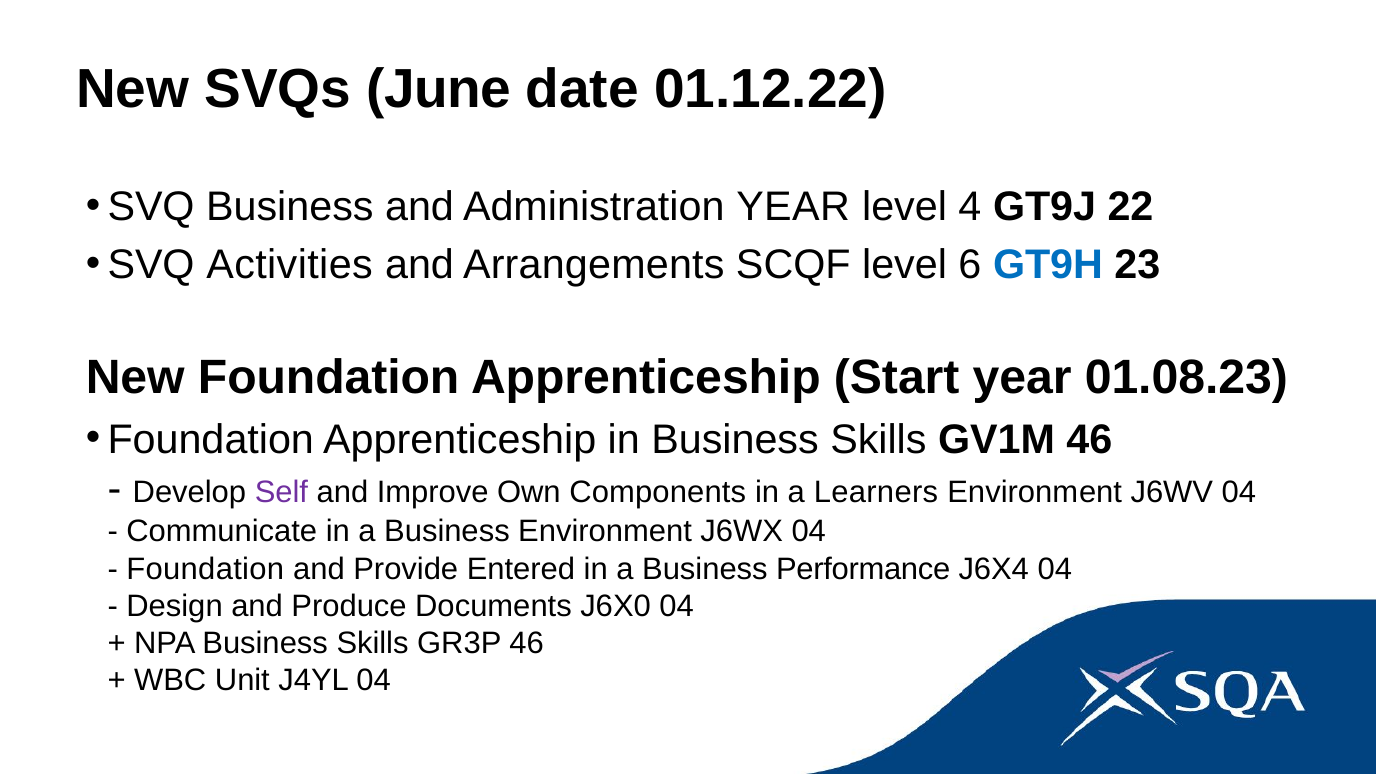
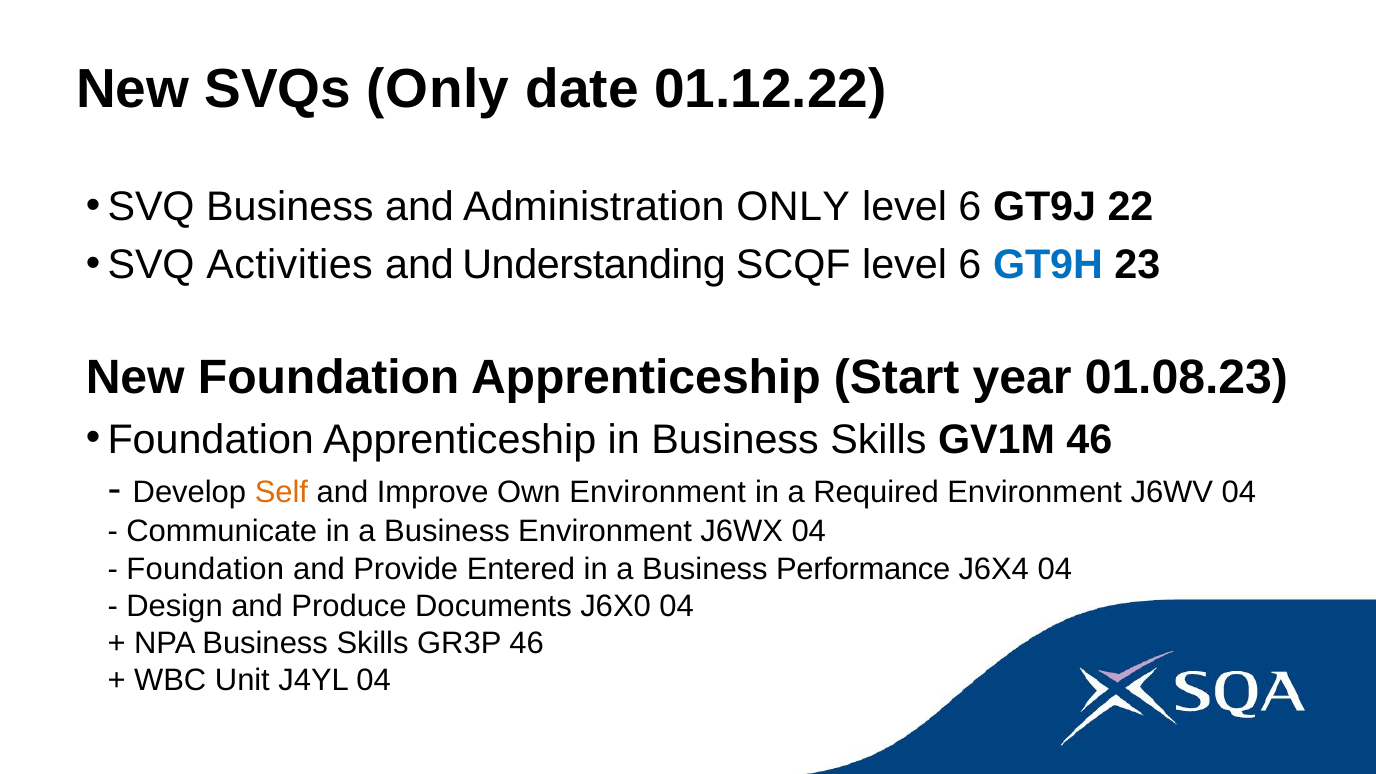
SVQs June: June -> Only (438, 90)
Administration YEAR: YEAR -> ONLY (793, 207)
4: 4 -> 6 (970, 207)
Arrangements: Arrangements -> Understanding (594, 265)
Self colour: purple -> orange (281, 493)
Own Components: Components -> Environment (658, 493)
Learners: Learners -> Required (876, 493)
